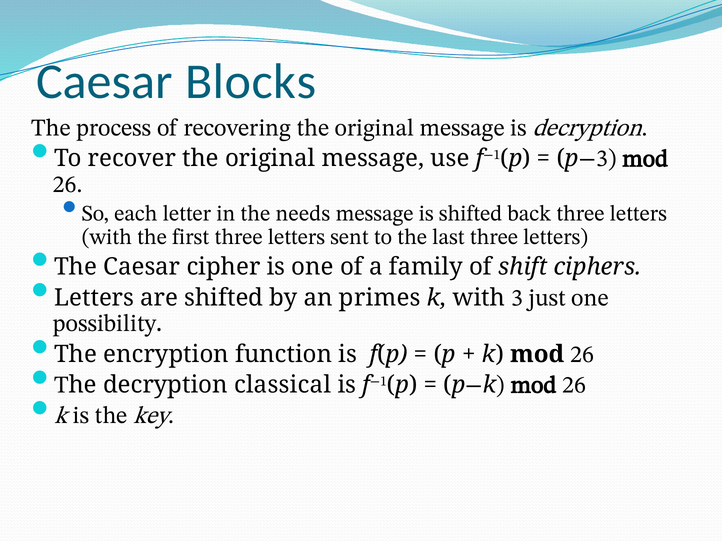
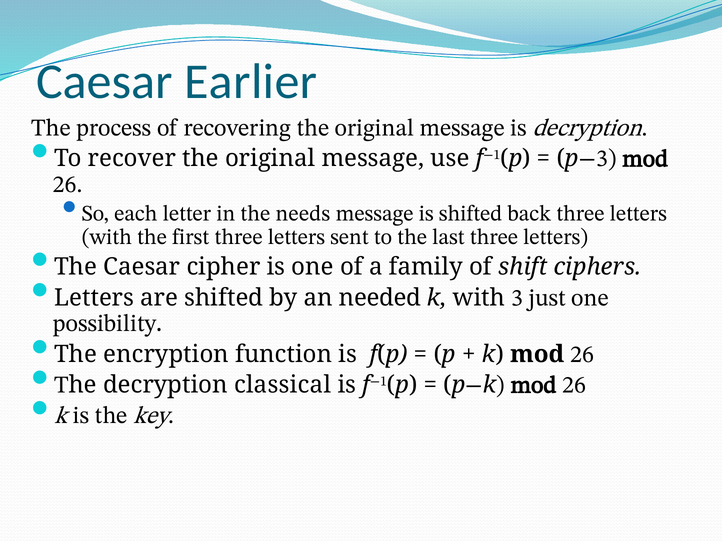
Blocks: Blocks -> Earlier (251, 82)
primes: primes -> needed (380, 298)
